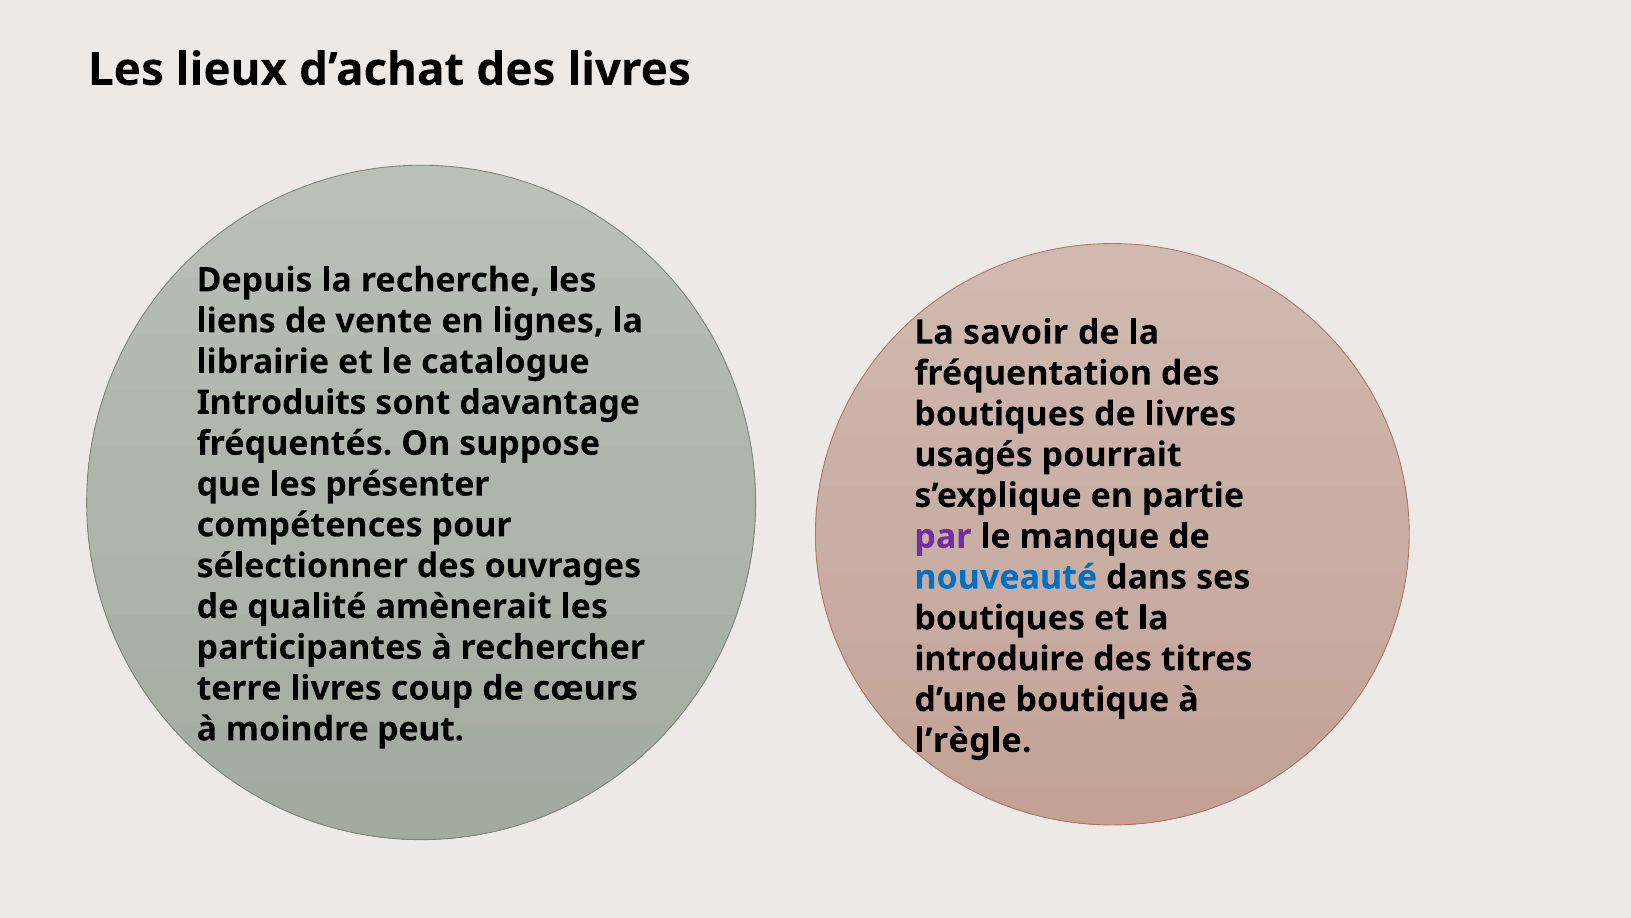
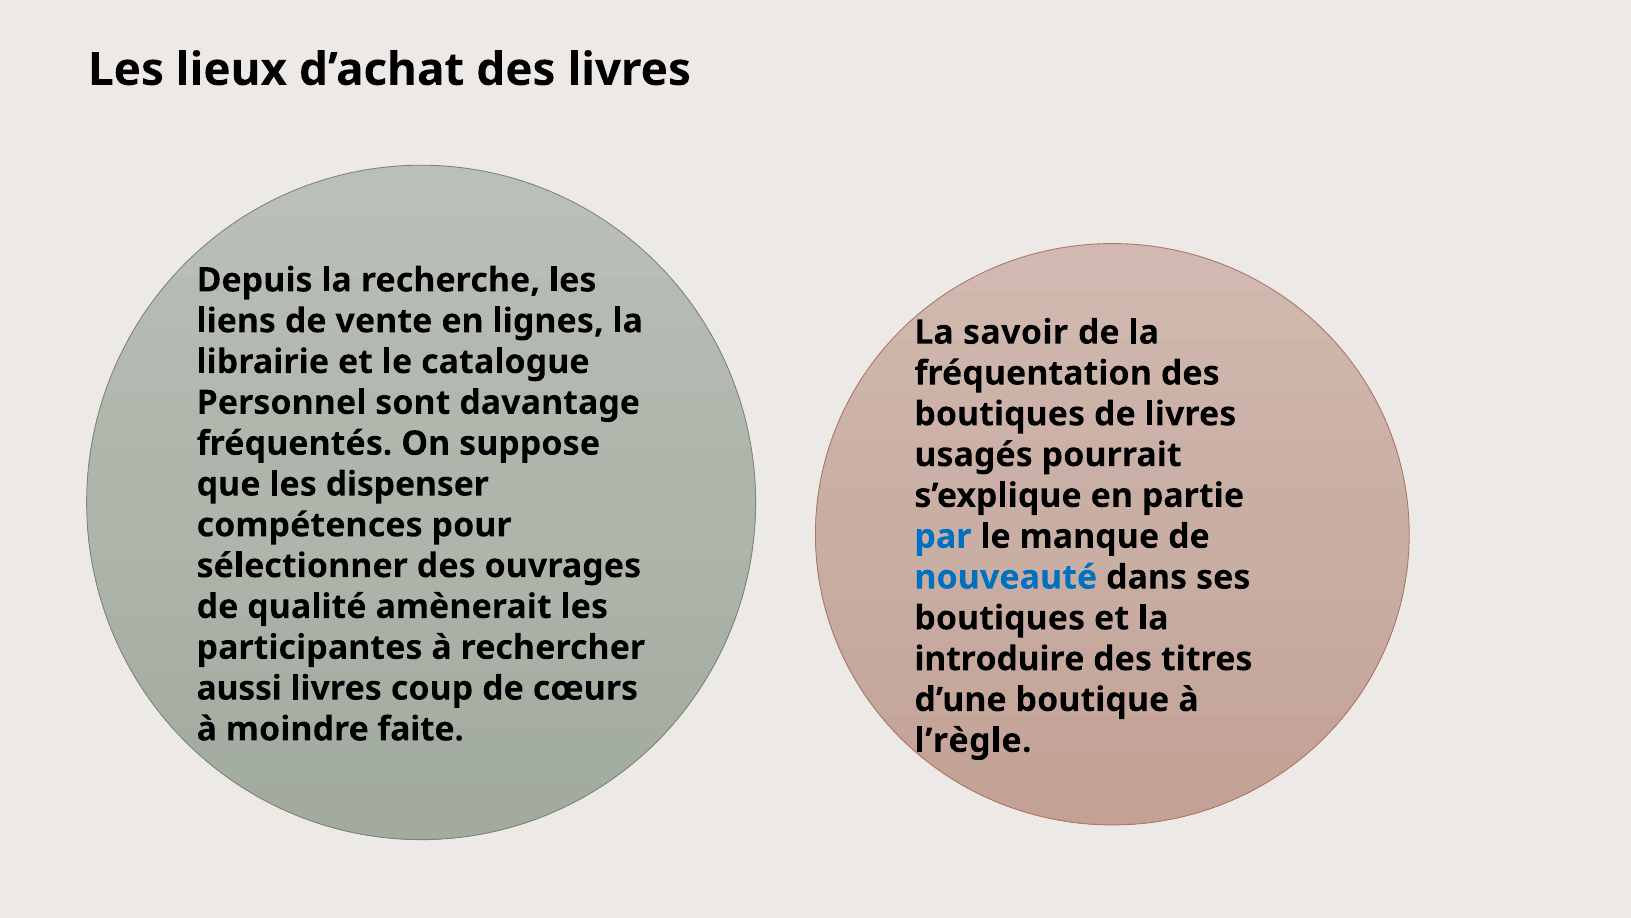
Introduits: Introduits -> Personnel (282, 402)
présenter: présenter -> dispenser (407, 484)
par colour: purple -> blue (943, 536)
terre: terre -> aussi (239, 688)
peut: peut -> faite (421, 729)
